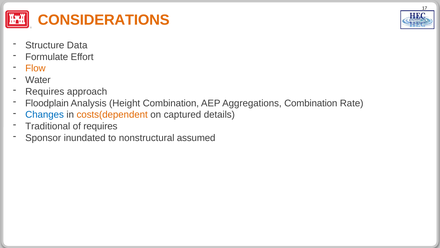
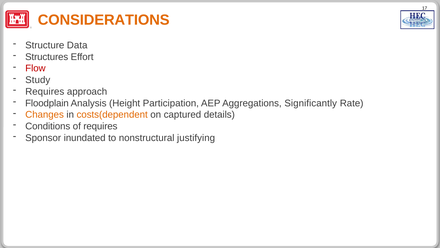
Formulate: Formulate -> Structures (47, 57)
Flow colour: orange -> red (35, 68)
Water: Water -> Study (38, 80)
Height Combination: Combination -> Participation (171, 103)
Aggregations Combination: Combination -> Significantly (311, 103)
Changes colour: blue -> orange (45, 115)
Traditional: Traditional -> Conditions (48, 126)
assumed: assumed -> justifying (196, 138)
